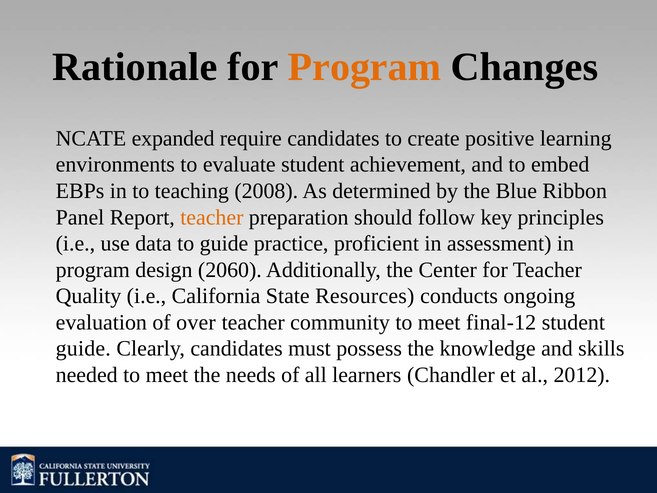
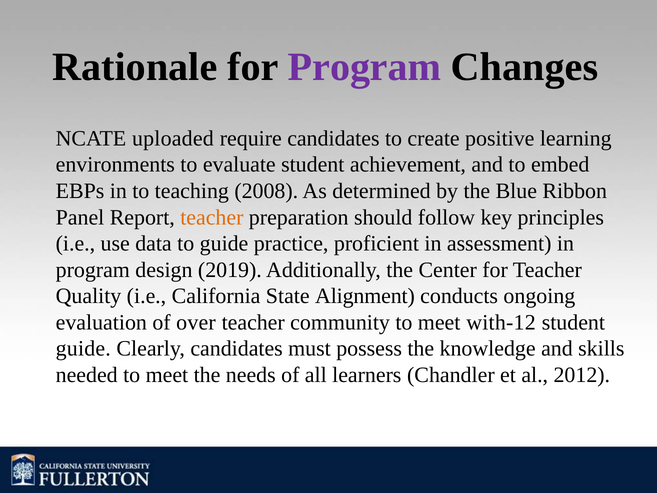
Program colour: orange -> purple (365, 67)
expanded: expanded -> uploaded (173, 138)
2060: 2060 -> 2019 (230, 270)
Resources: Resources -> Alignment (365, 296)
final-12: final-12 -> with-12 (501, 322)
